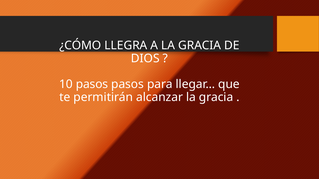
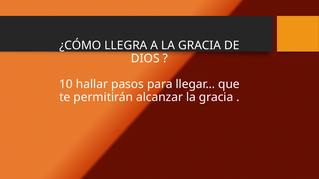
10 pasos: pasos -> hallar (92, 84)
